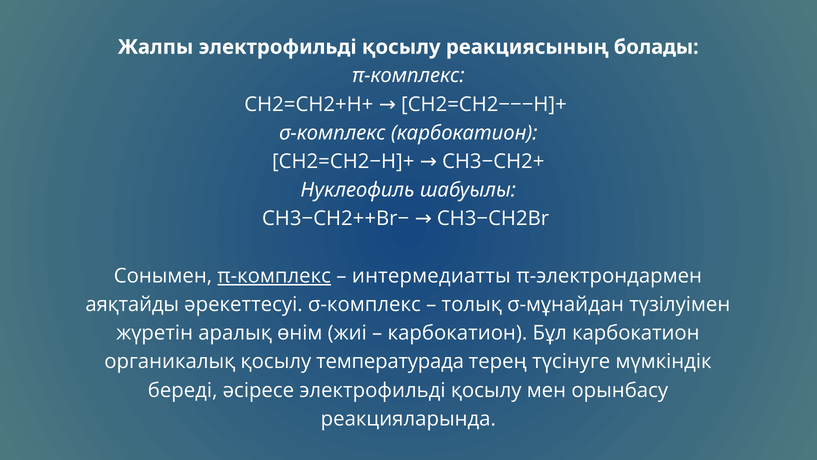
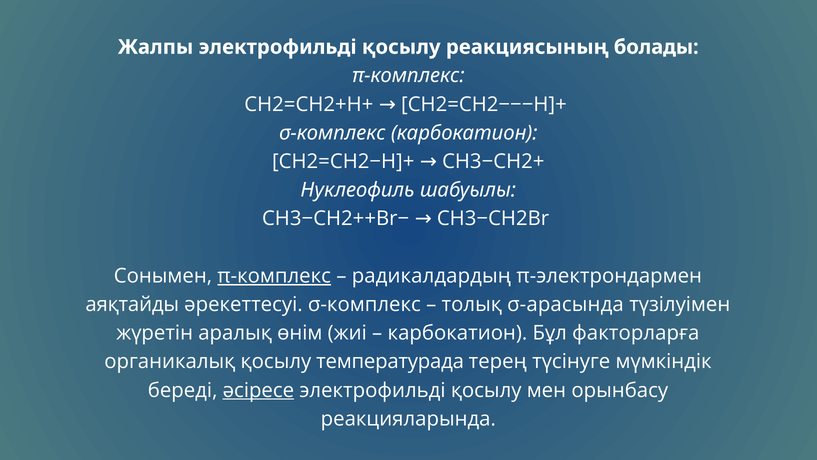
интермедиатты: интермедиатты -> радикалдардың (431, 276)
σ-мұнайдан: σ-мұнайдан -> σ-арасында (565, 304)
Бұл карбокатион: карбокатион -> факторларға (636, 333)
әсіресе underline: none -> present (258, 390)
